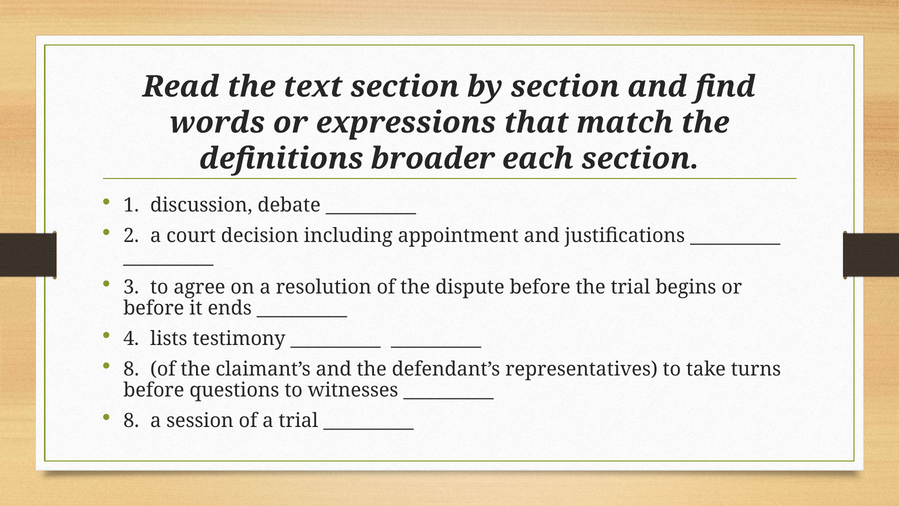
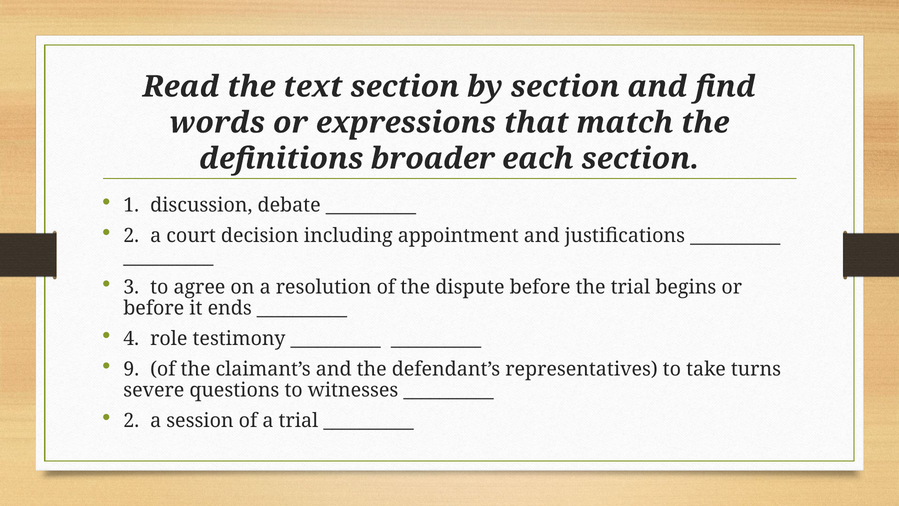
lists: lists -> role (169, 339)
8: 8 -> 9 (131, 369)
before: before -> severe (154, 390)
8: 8 -> 2 (131, 420)
